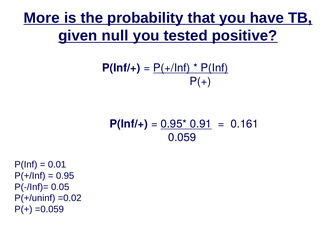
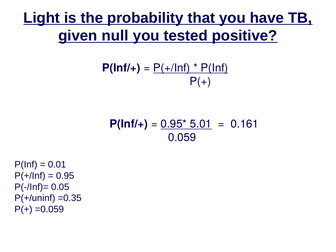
More: More -> Light (42, 18)
0.91: 0.91 -> 5.01 (201, 124)
=0.02: =0.02 -> =0.35 (70, 198)
